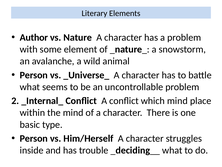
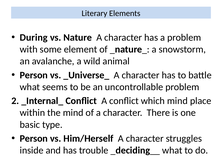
Author: Author -> During (34, 37)
